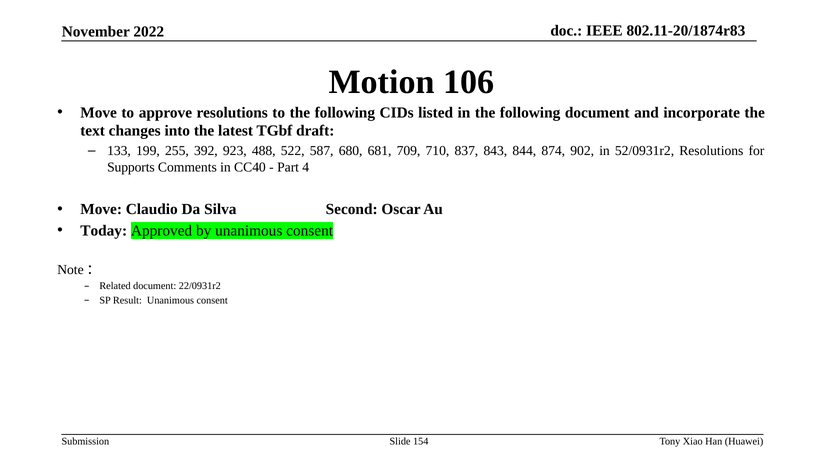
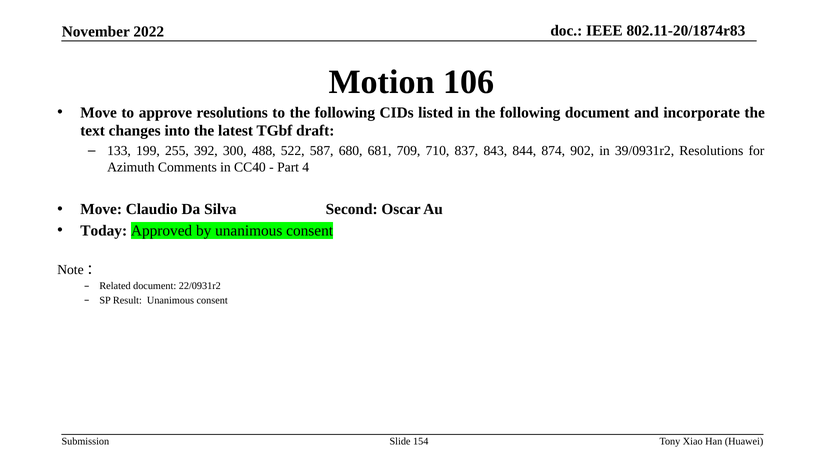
923: 923 -> 300 (235, 151)
52/0931r2: 52/0931r2 -> 39/0931r2 (645, 151)
Supports: Supports -> Azimuth (131, 167)
